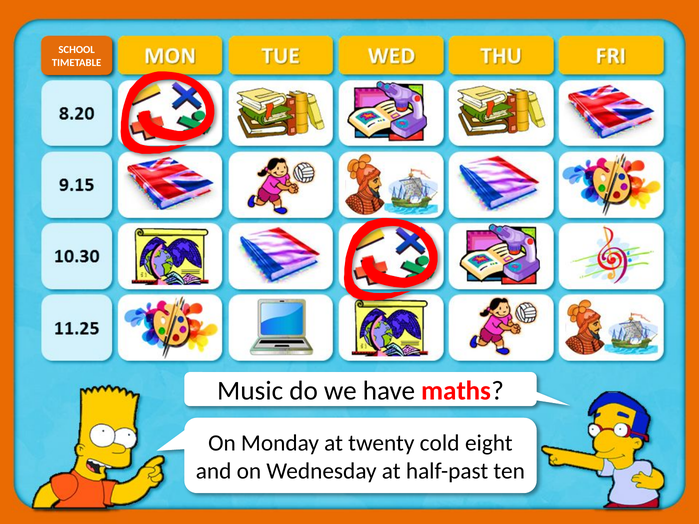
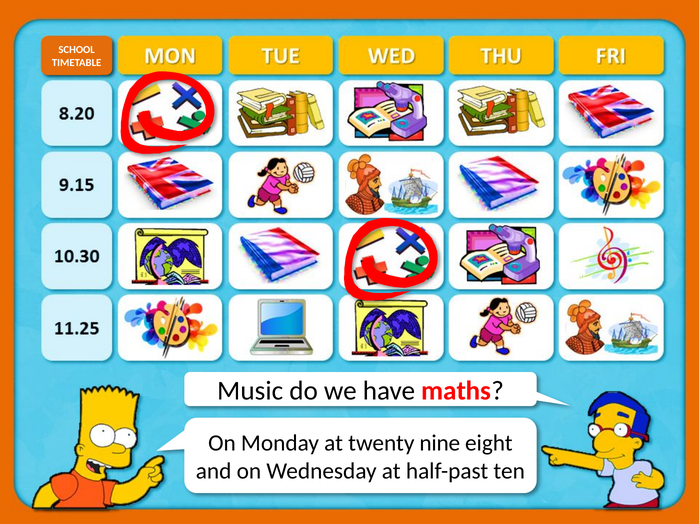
cold: cold -> nine (440, 443)
